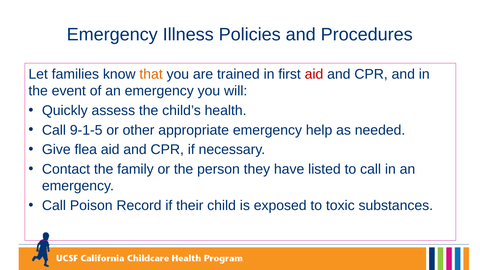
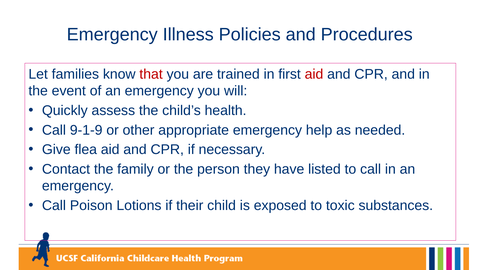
that colour: orange -> red (151, 74)
9-1-5: 9-1-5 -> 9-1-9 (86, 130)
Record: Record -> Lotions (139, 206)
